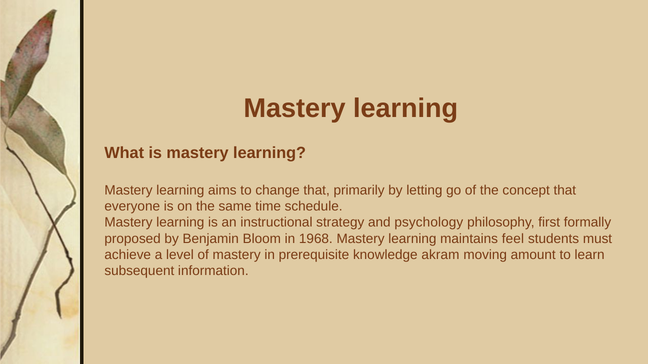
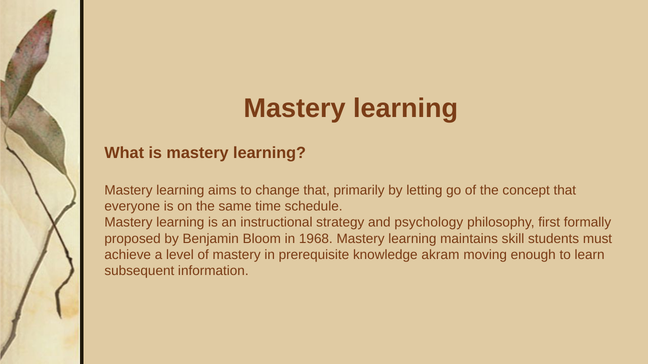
feel: feel -> skill (513, 239)
amount: amount -> enough (533, 255)
